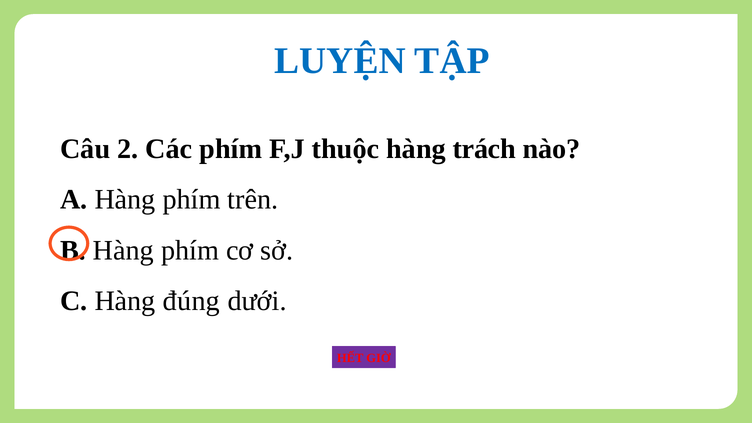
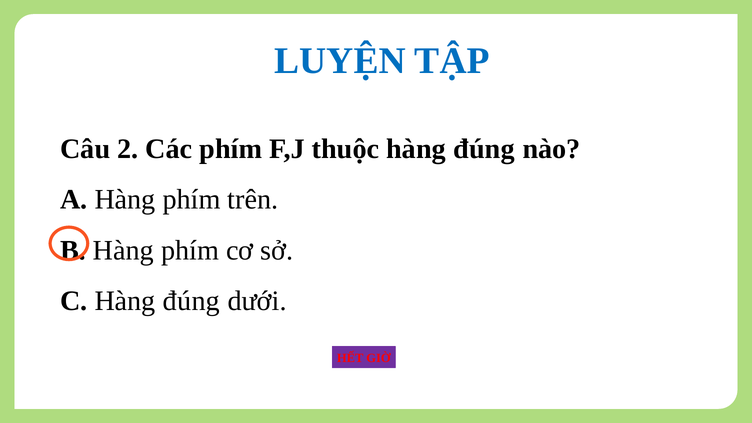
thuộc hàng trách: trách -> đúng (484, 149)
